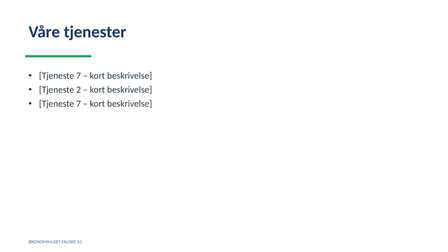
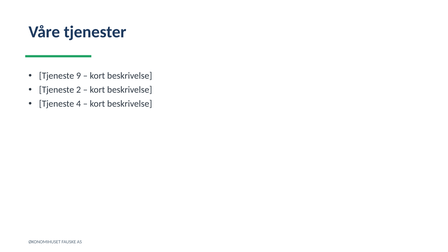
7: 7 -> 9 (79, 76)
7: 7 -> 4 (79, 104)
